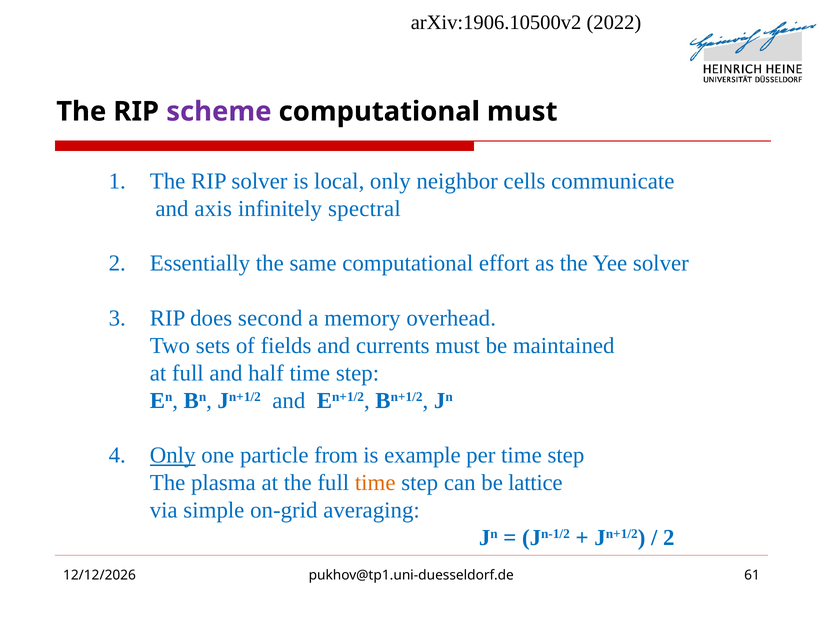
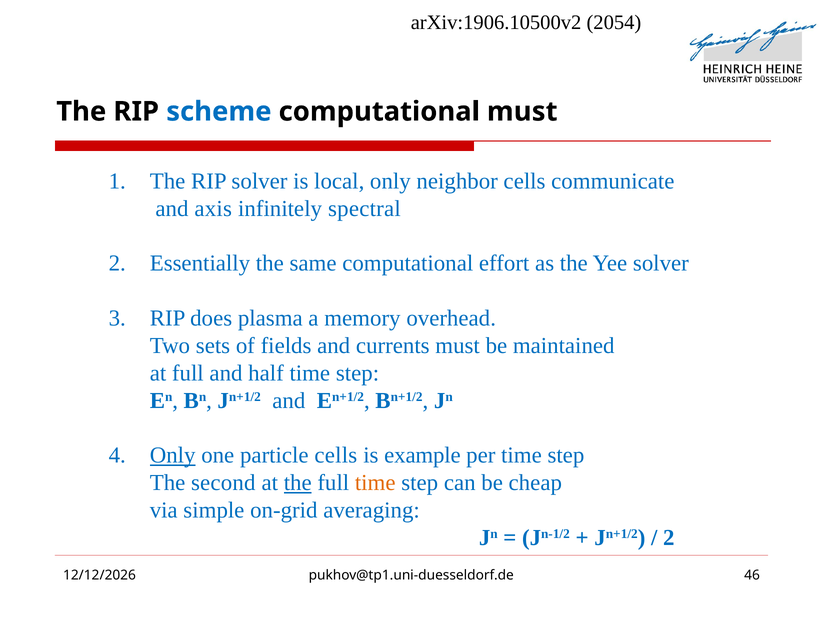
2022: 2022 -> 2054 (614, 22)
scheme colour: purple -> blue (219, 112)
second: second -> plasma (270, 318)
particle from: from -> cells (336, 456)
plasma: plasma -> second (223, 483)
the underline: none -> present (298, 483)
lattice: lattice -> cheap (535, 483)
61: 61 -> 46 (752, 575)
